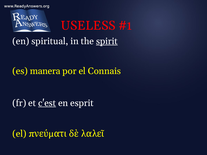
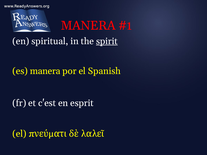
USELESS: USELESS -> MANERA (88, 26)
Connais: Connais -> Spanish (104, 71)
c'est underline: present -> none (47, 103)
